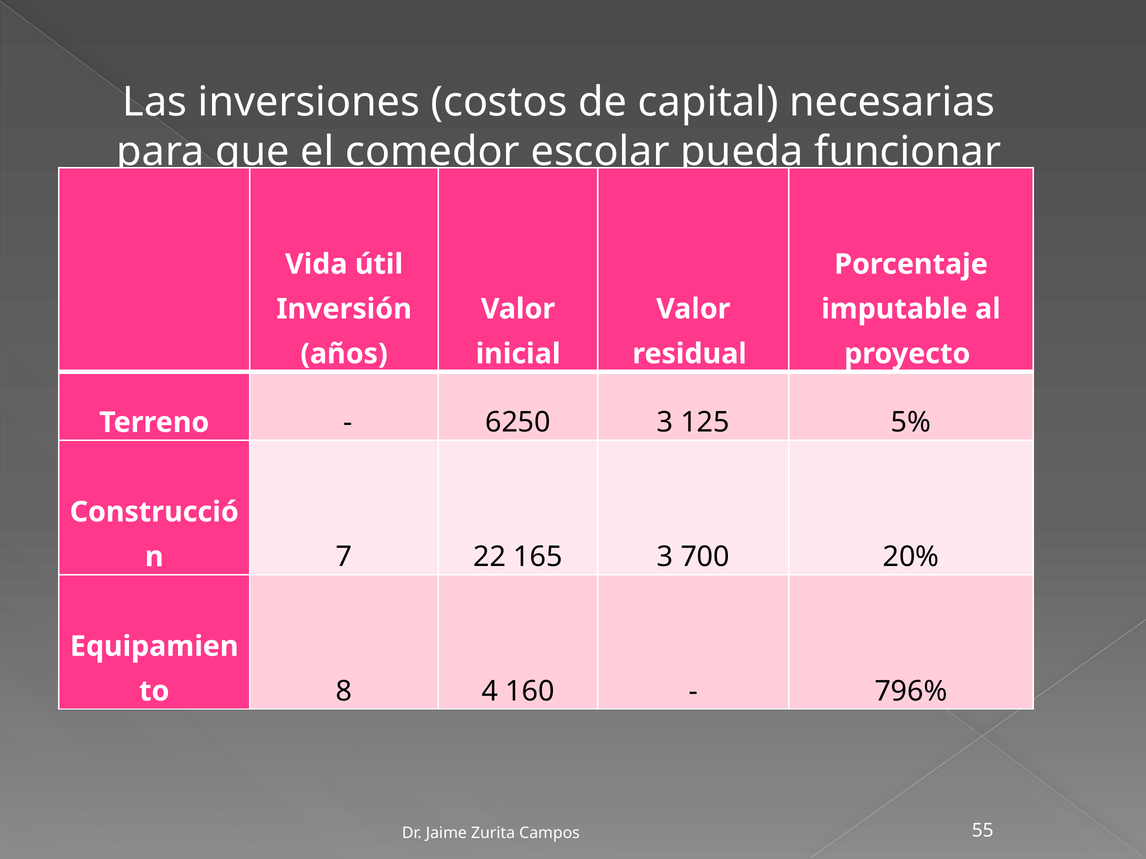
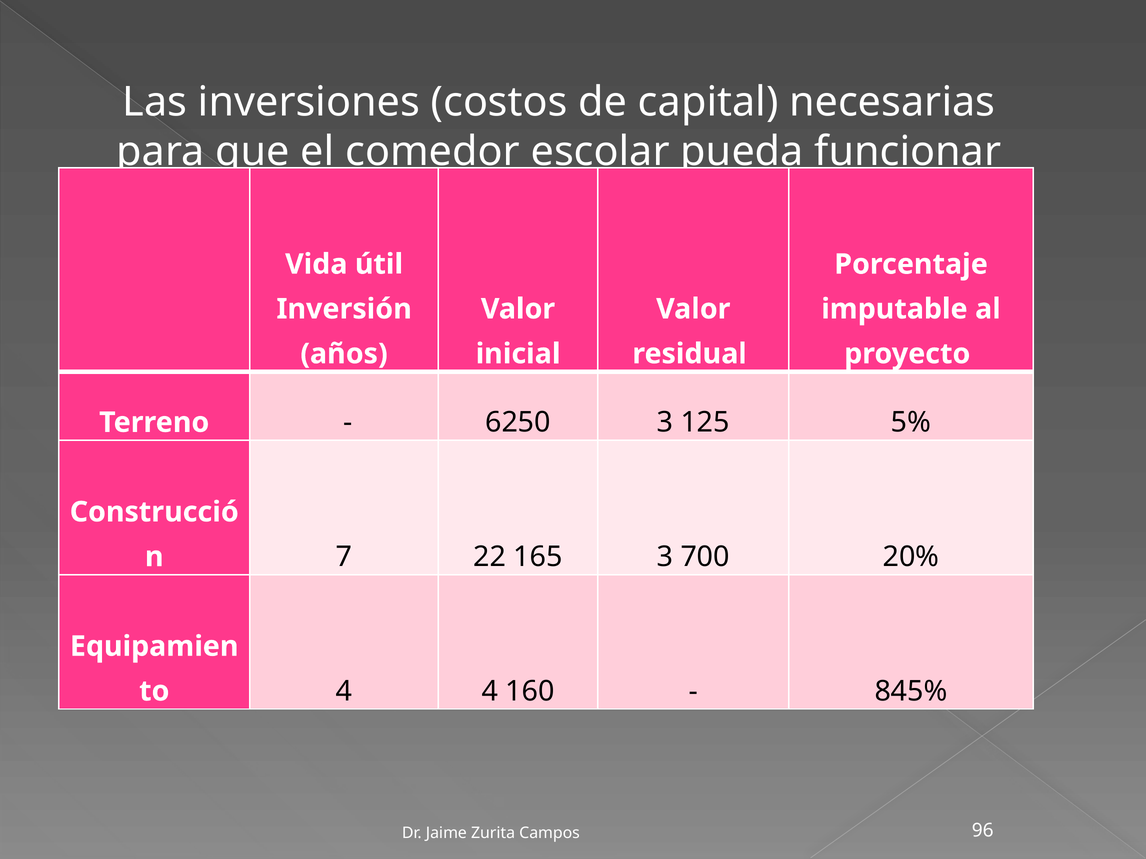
8: 8 -> 4 (344, 692)
796%: 796% -> 845% (911, 692)
55: 55 -> 96 (983, 831)
